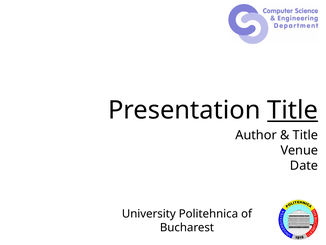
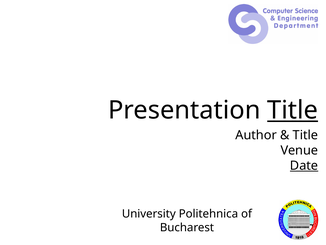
Date underline: none -> present (304, 165)
